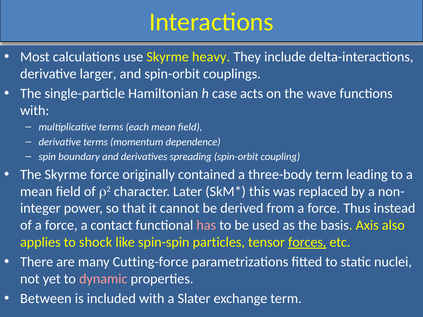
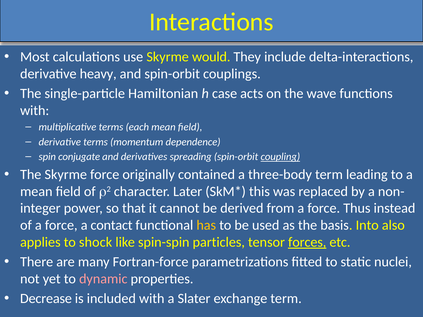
heavy: heavy -> would (211, 57)
larger: larger -> heavy (98, 74)
boundary: boundary -> conjugate (79, 157)
coupling underline: none -> present (280, 157)
has colour: pink -> yellow (206, 225)
Axis: Axis -> Into (367, 225)
Cutting-force: Cutting-force -> Fortran-force (151, 262)
Between: Between -> Decrease (46, 299)
